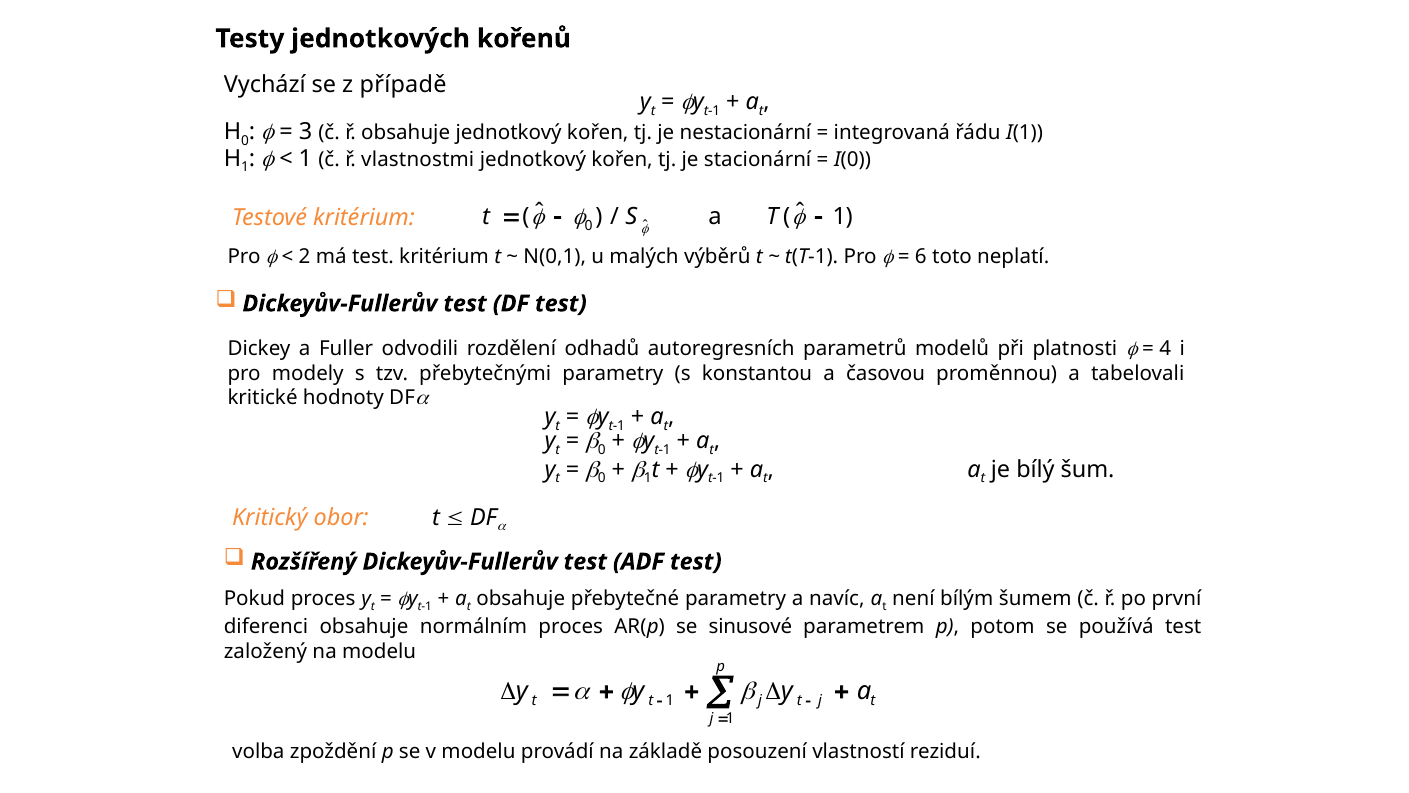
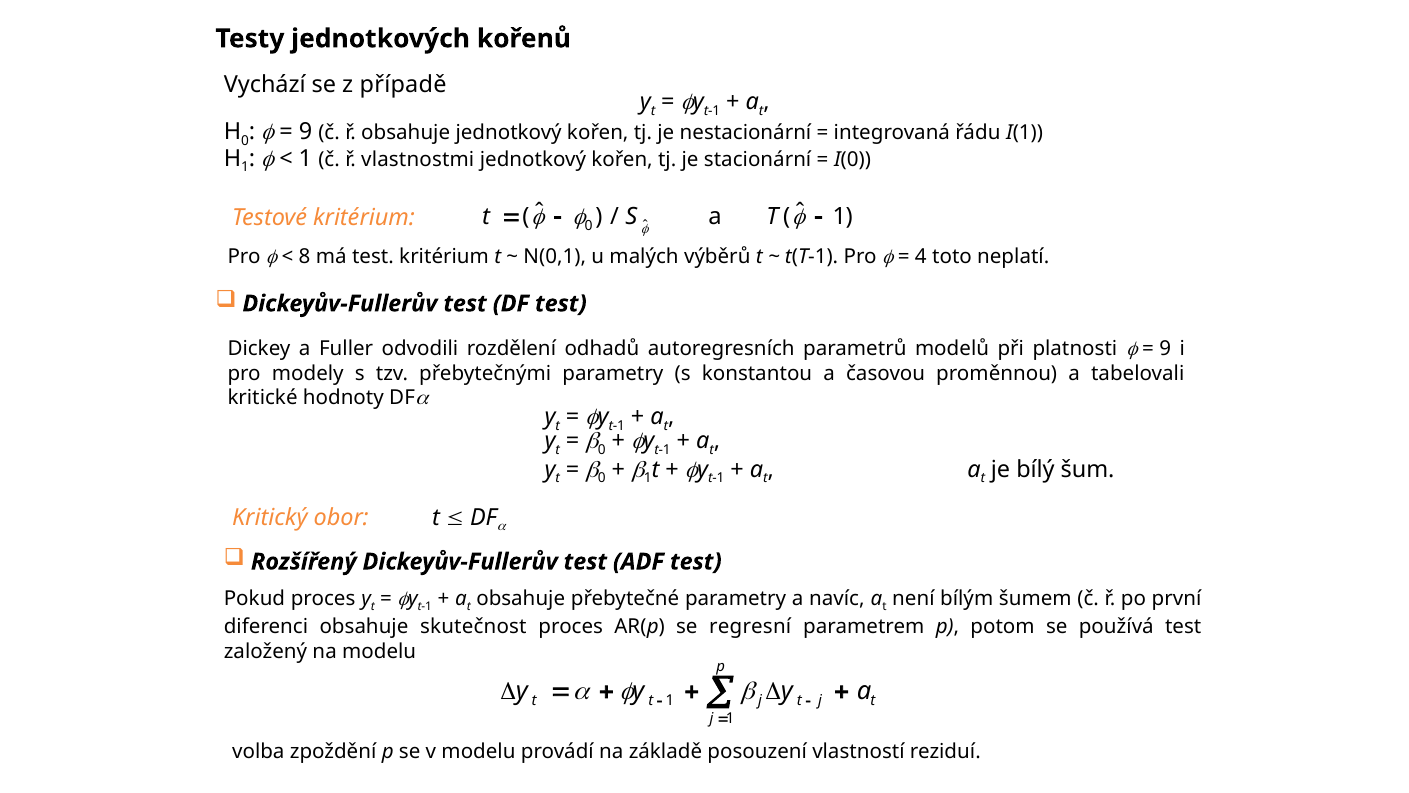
3: 3 -> 9 (306, 132)
2: 2 -> 8 (305, 257)
6: 6 -> 4 (921, 257)
4: 4 -> 9 (1165, 349)
normálním: normálním -> skutečnost (473, 626)
sinusové: sinusové -> regresní (750, 626)
